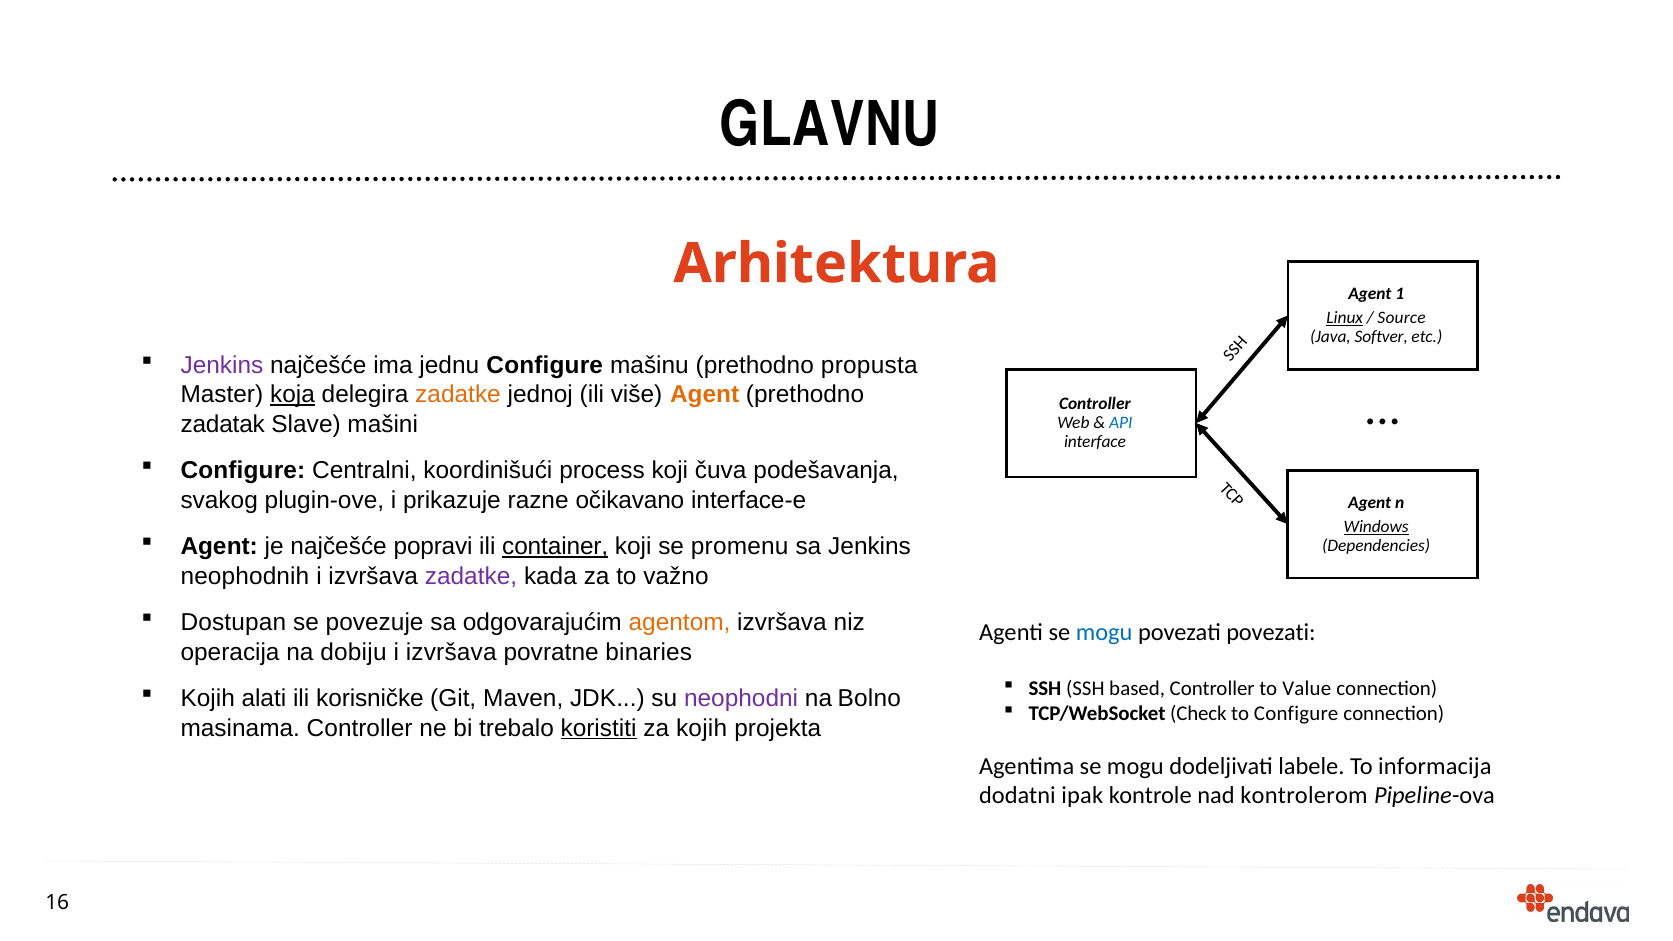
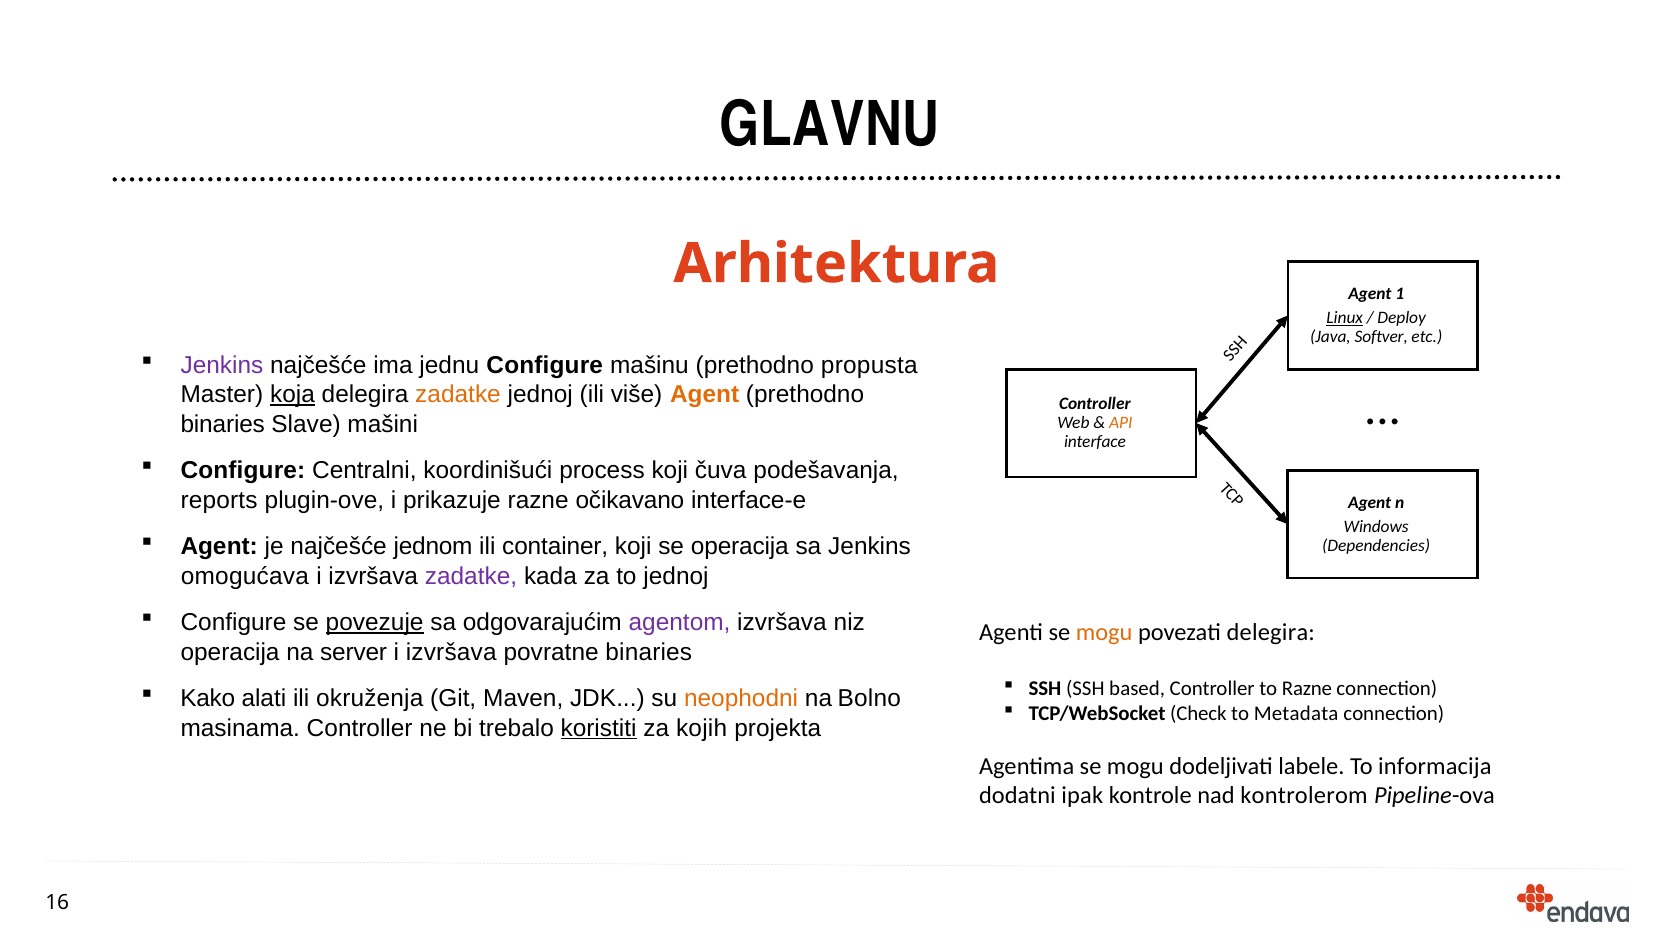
Source: Source -> Deploy (1402, 318)
zadatak: zadatak -> binaries (223, 424)
API colour: blue -> orange (1121, 423)
svakog: svakog -> reports (219, 500)
Windows underline: present -> none (1376, 527)
popravi: popravi -> jednom (433, 547)
container underline: present -> none (555, 547)
se promenu: promenu -> operacija (740, 547)
neophodnih: neophodnih -> omogućava (245, 576)
to važno: važno -> jednoj (676, 576)
Dostupan: Dostupan -> Configure (233, 623)
povezuje underline: none -> present (375, 623)
agentom colour: orange -> purple (680, 623)
mogu colour: blue -> orange (1104, 633)
povezati povezati: povezati -> delegira (1271, 633)
dobiju: dobiju -> server (354, 652)
to Value: Value -> Razne (1307, 689)
Kojih: Kojih -> Kako (208, 699)
korisničke: korisničke -> okruženja (370, 699)
neophodni colour: purple -> orange (741, 699)
to Configure: Configure -> Metadata (1296, 714)
